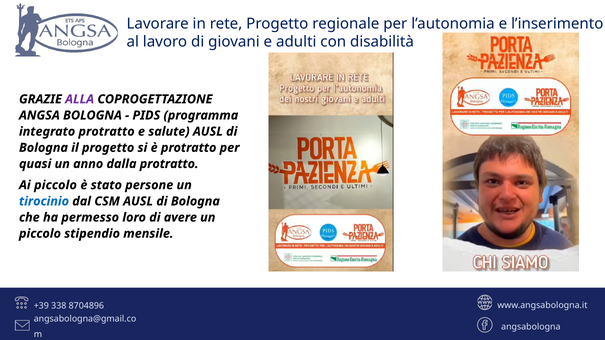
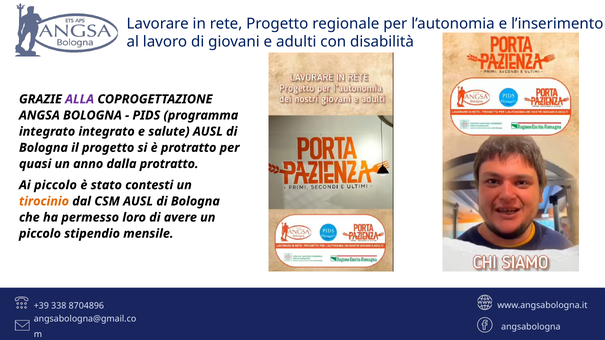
integrato protratto: protratto -> integrato (107, 132)
persone: persone -> contesti (149, 185)
tirocinio colour: blue -> orange (44, 201)
